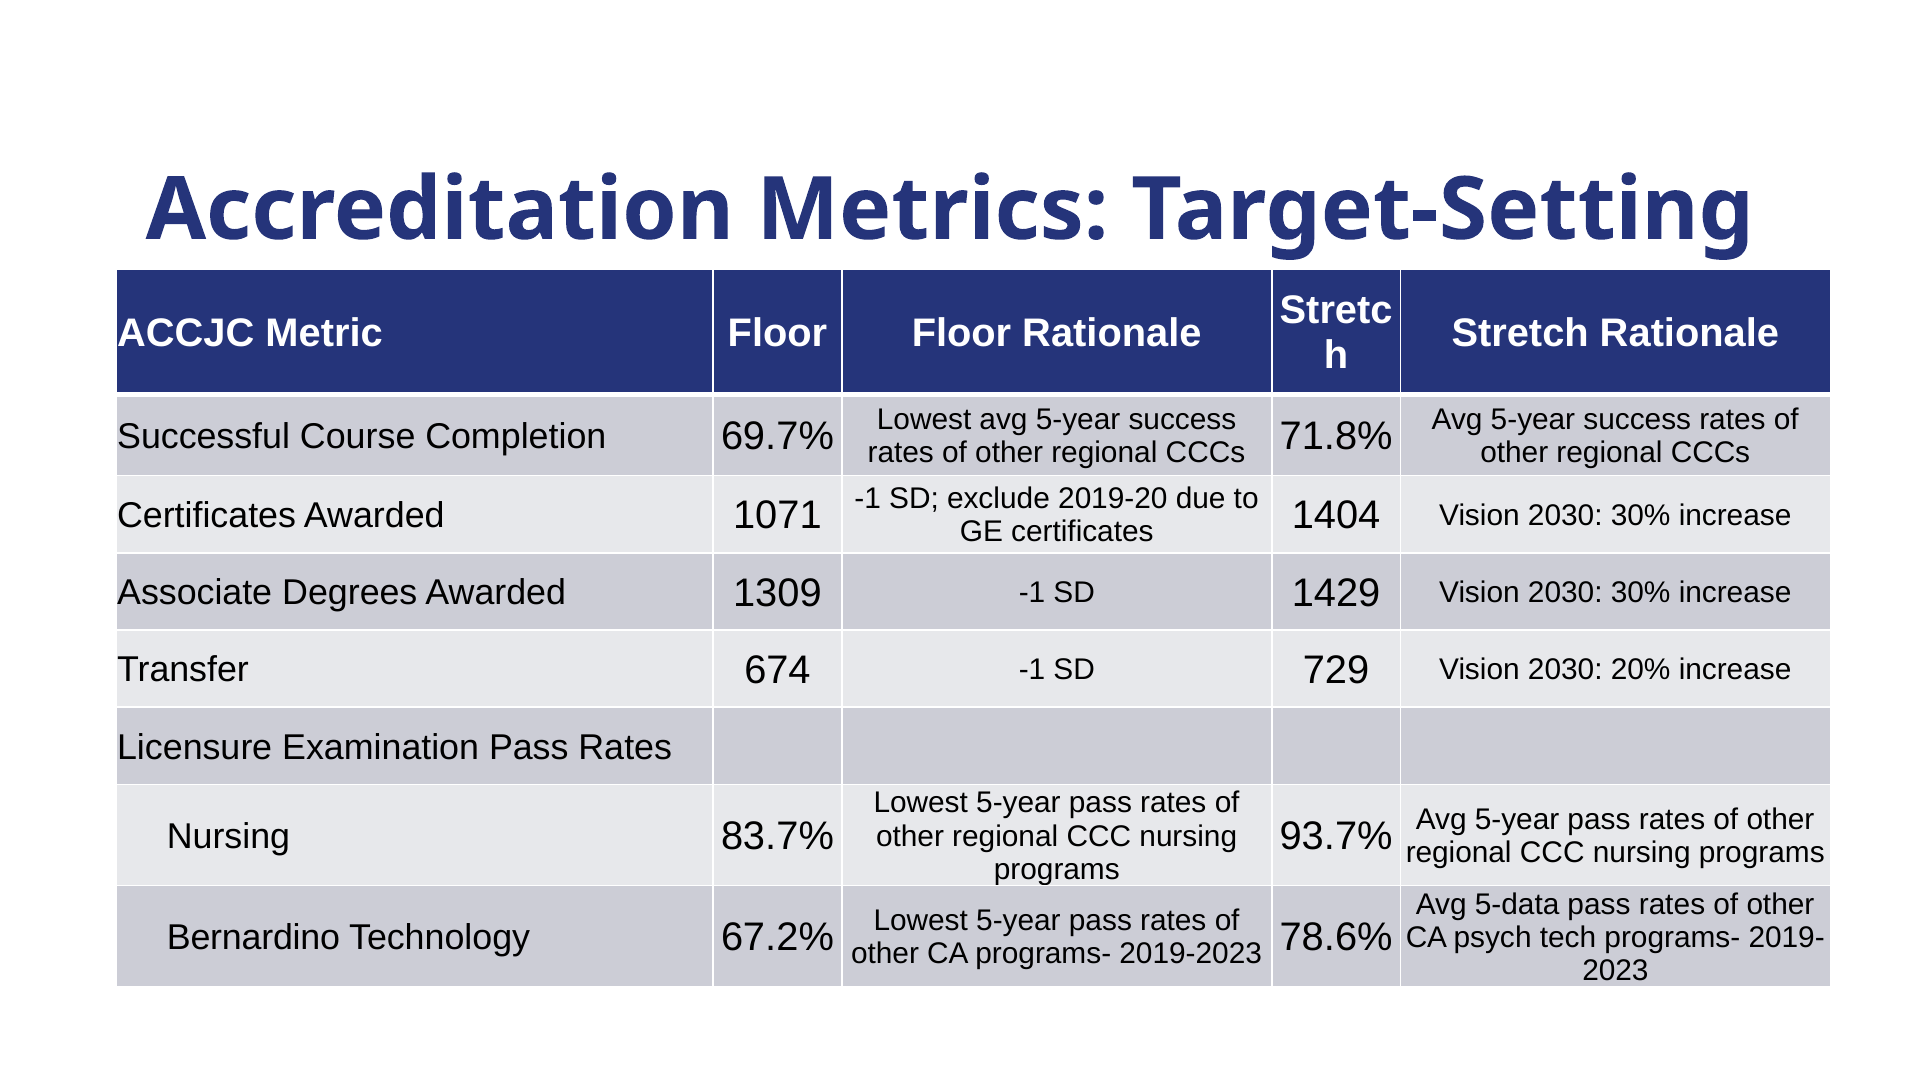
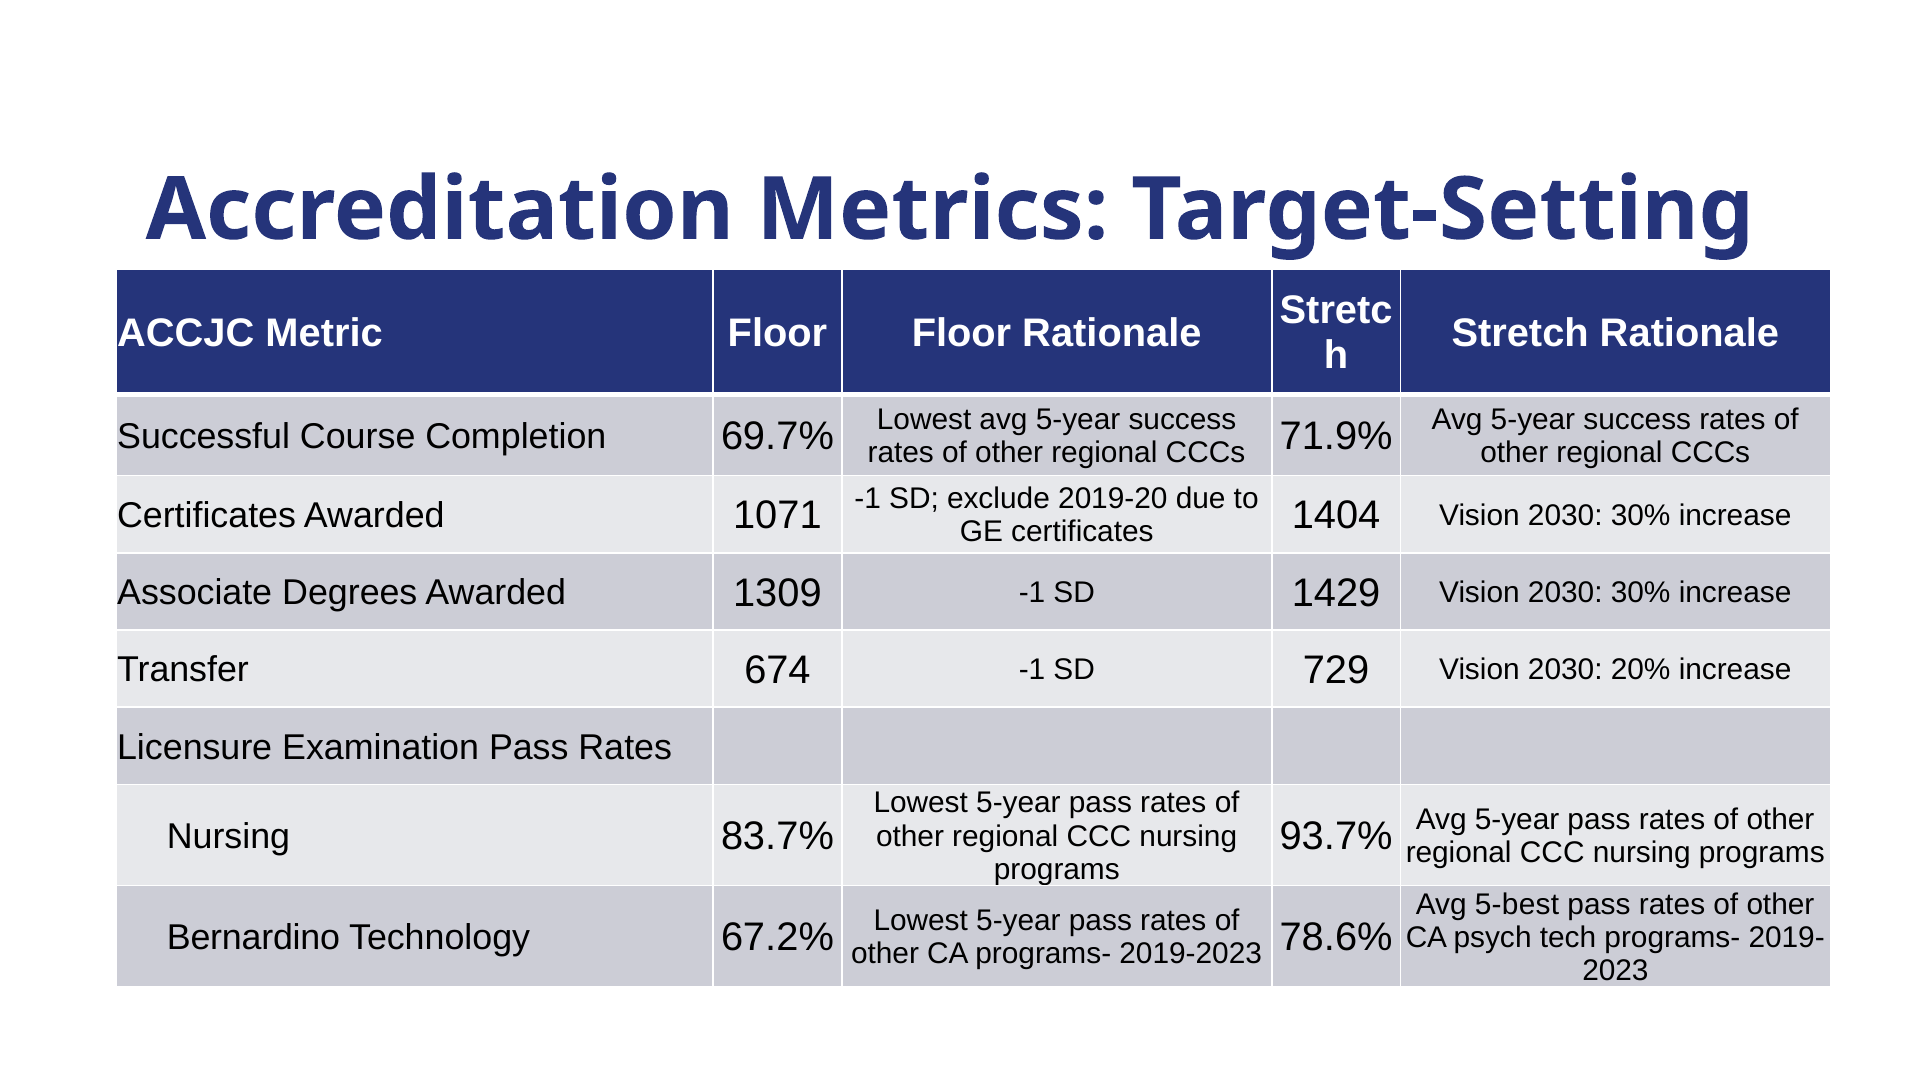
71.8%: 71.8% -> 71.9% (1336, 436)
5-data: 5-data -> 5-best (1517, 904)
